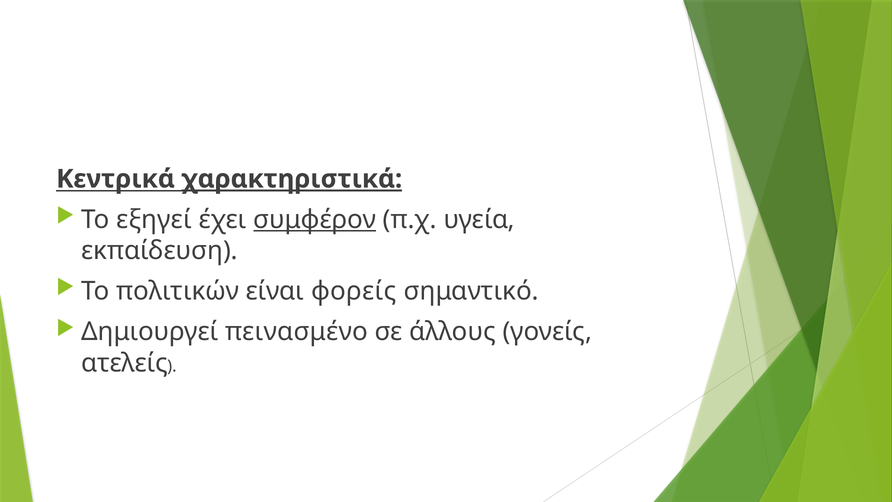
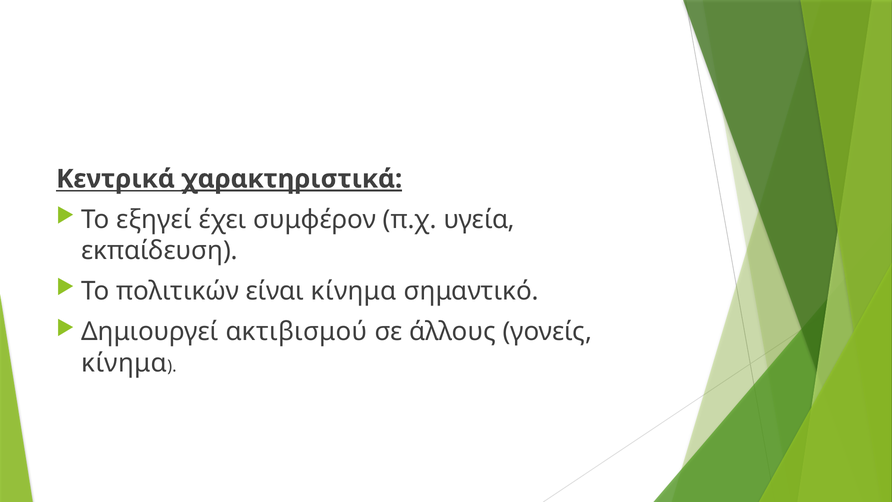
συμφέρον underline: present -> none (315, 219)
είναι φορείς: φορείς -> κίνημα (354, 291)
πεινασμένο: πεινασμένο -> ακτιβισμού (297, 332)
ατελείς: ατελείς -> κίνημα (124, 363)
